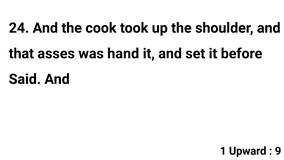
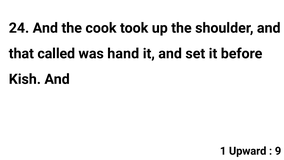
asses: asses -> called (56, 54)
Said: Said -> Kish (25, 79)
